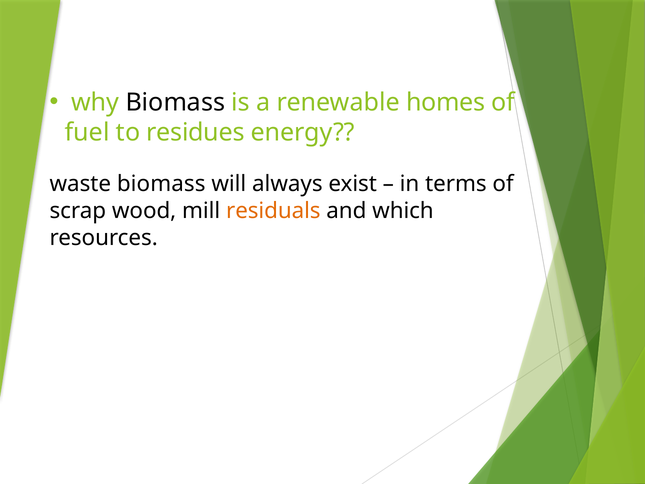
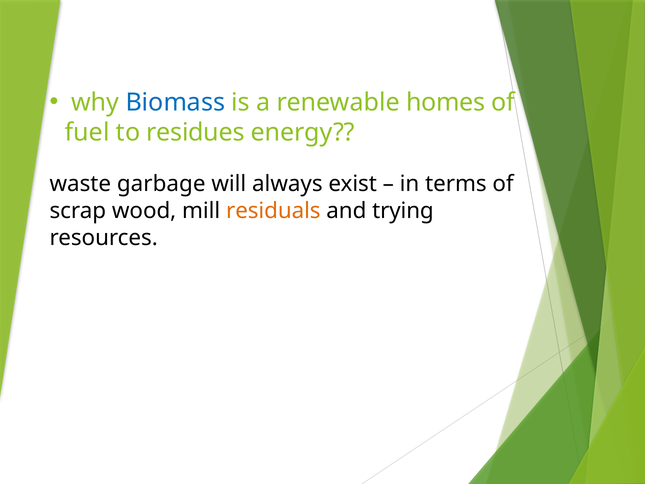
Biomass colour: black -> blue (175, 102)
waste biomass: biomass -> garbage (161, 184)
which: which -> trying (403, 211)
